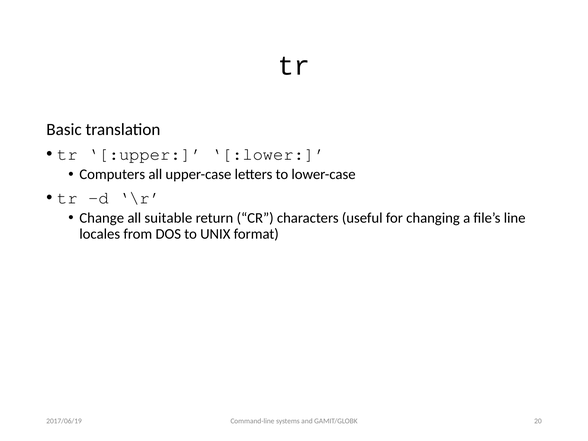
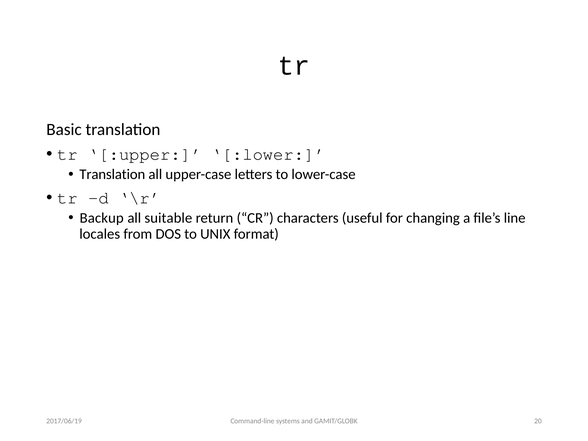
Computers: Computers -> Translation (112, 174)
Change: Change -> Backup (102, 218)
